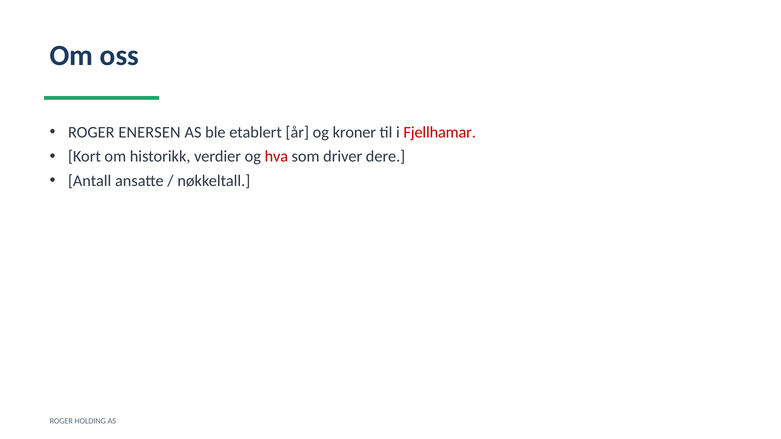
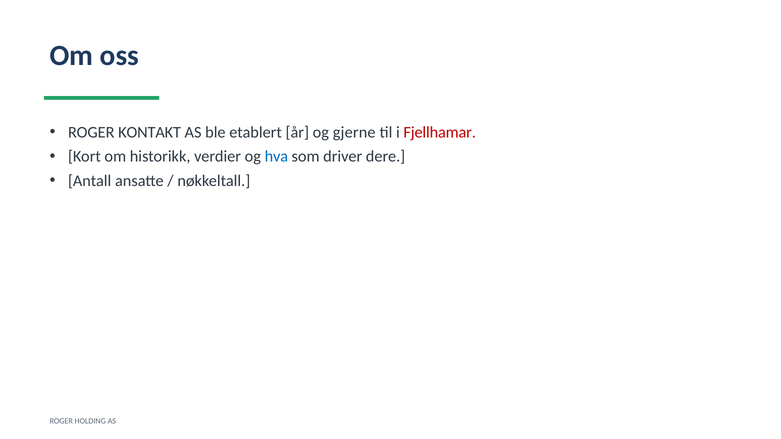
ENERSEN: ENERSEN -> KONTAKT (150, 132)
kroner: kroner -> gjerne (354, 132)
hva colour: red -> blue (276, 157)
